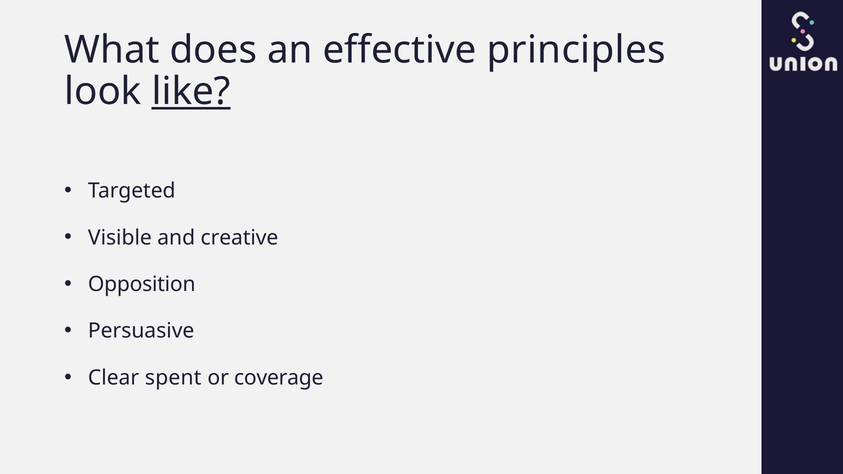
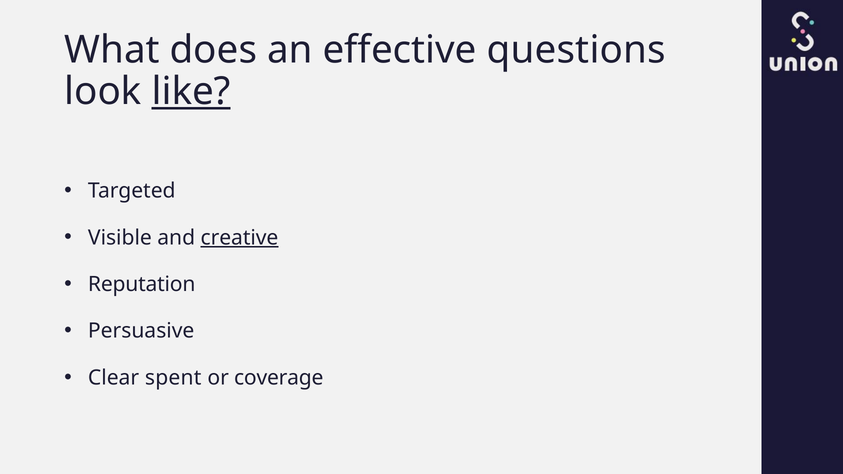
principles: principles -> questions (576, 50)
creative underline: none -> present (239, 238)
Opposition: Opposition -> Reputation (142, 284)
